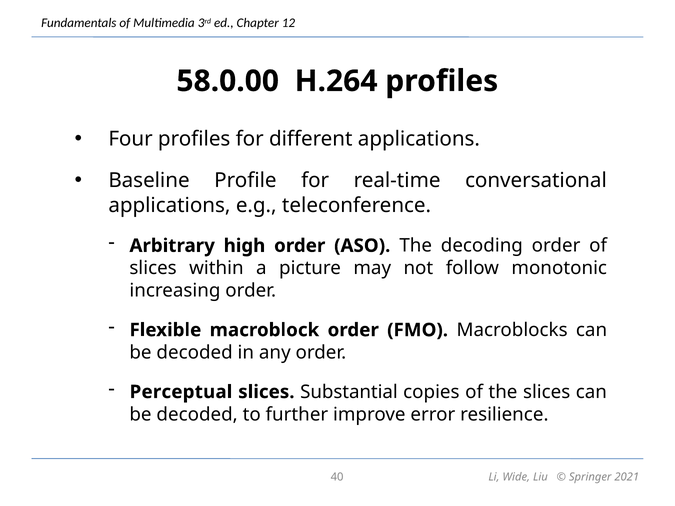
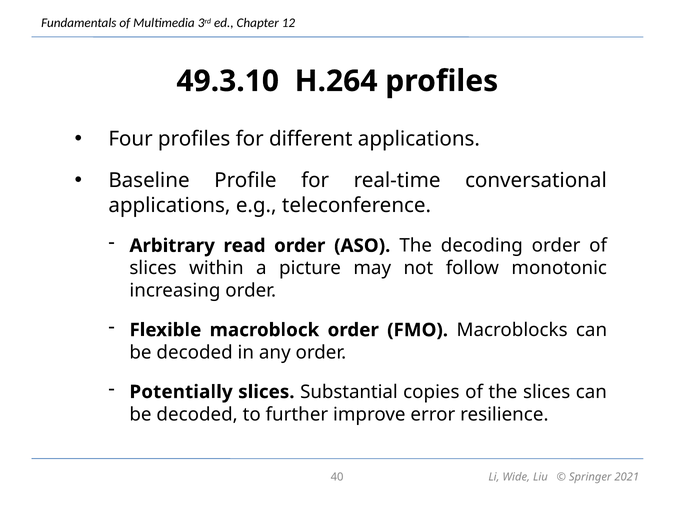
58.0.00: 58.0.00 -> 49.3.10 (228, 81)
high: high -> read (245, 246)
Perceptual: Perceptual -> Potentially (181, 392)
